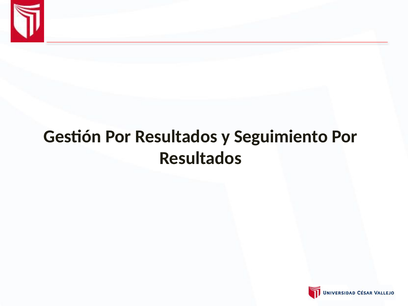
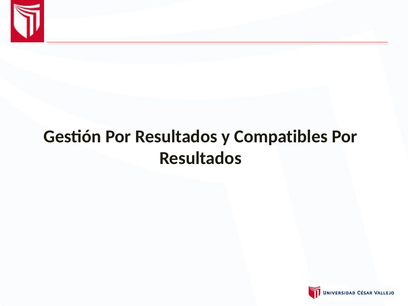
Seguimiento: Seguimiento -> Compatibles (281, 136)
